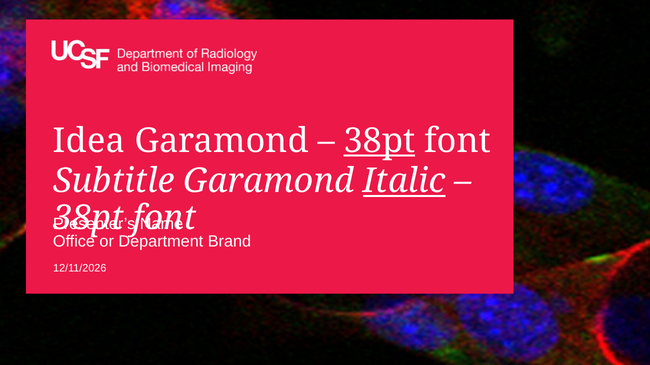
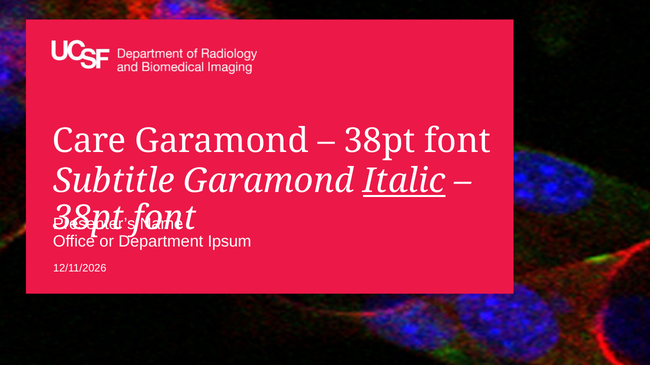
Idea: Idea -> Care (89, 141)
38pt underline: present -> none (379, 141)
Brand: Brand -> Ipsum (230, 242)
